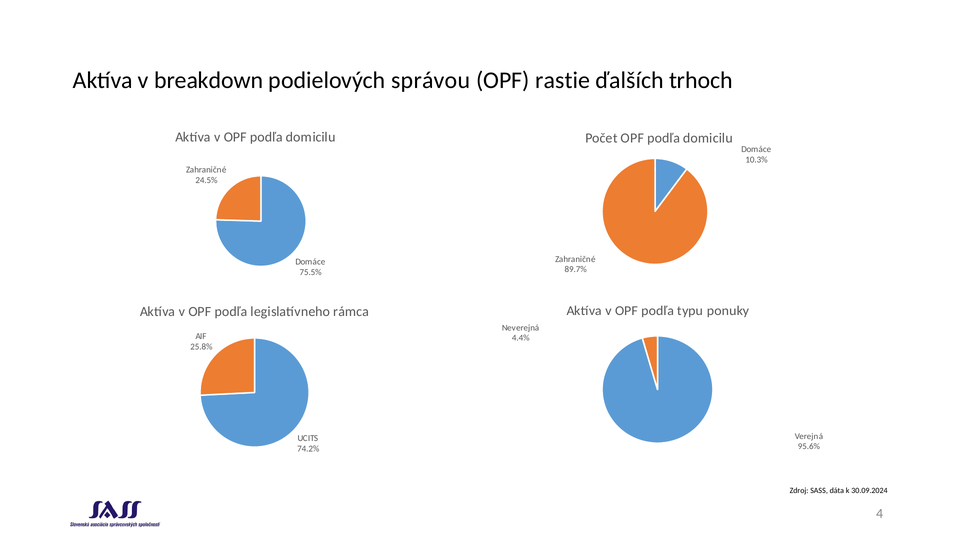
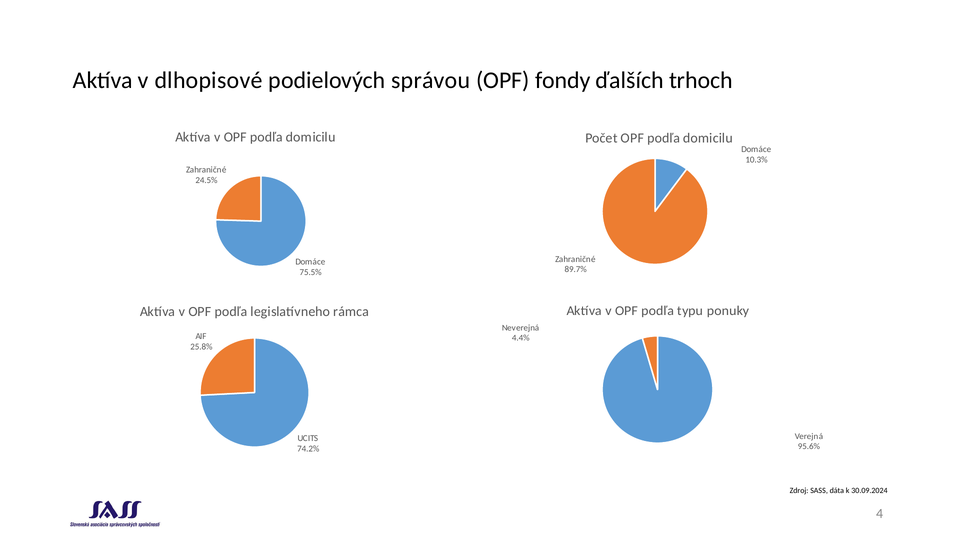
breakdown: breakdown -> dlhopisové (209, 80)
rastie: rastie -> fondy (563, 80)
